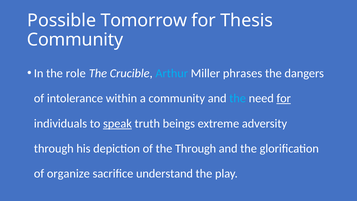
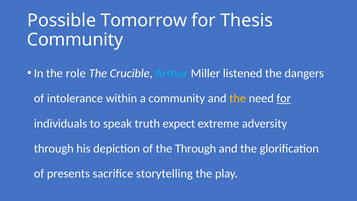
phrases: phrases -> listened (243, 73)
the colour: light blue -> yellow (238, 98)
speak underline: present -> none (117, 123)
beings: beings -> expect (179, 123)
organize: organize -> presents (68, 173)
understand: understand -> storytelling (164, 173)
